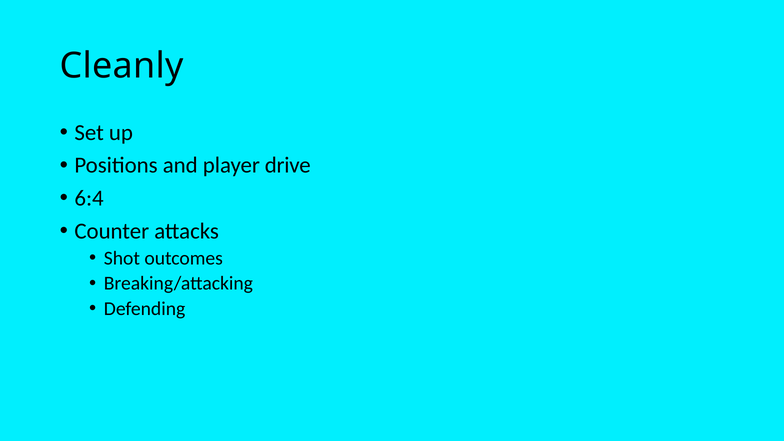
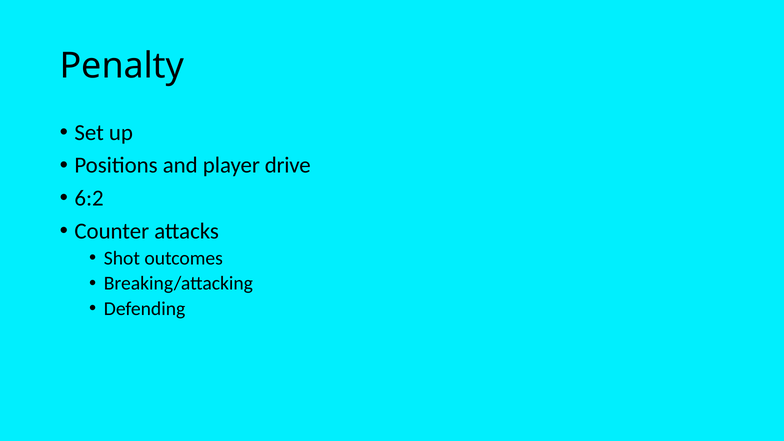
Cleanly: Cleanly -> Penalty (122, 66)
6:4: 6:4 -> 6:2 (89, 198)
